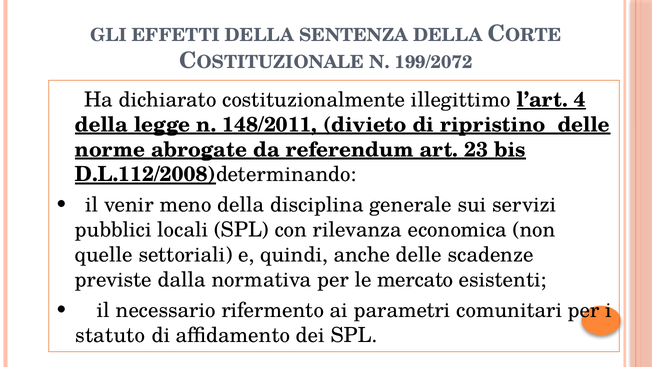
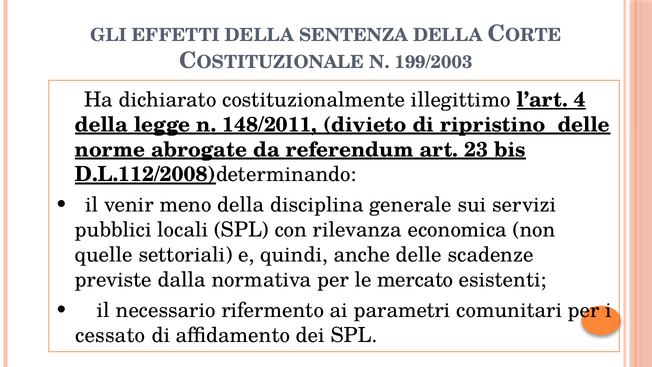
199/2072: 199/2072 -> 199/2003 (434, 62)
statuto: statuto -> cessato (110, 335)
